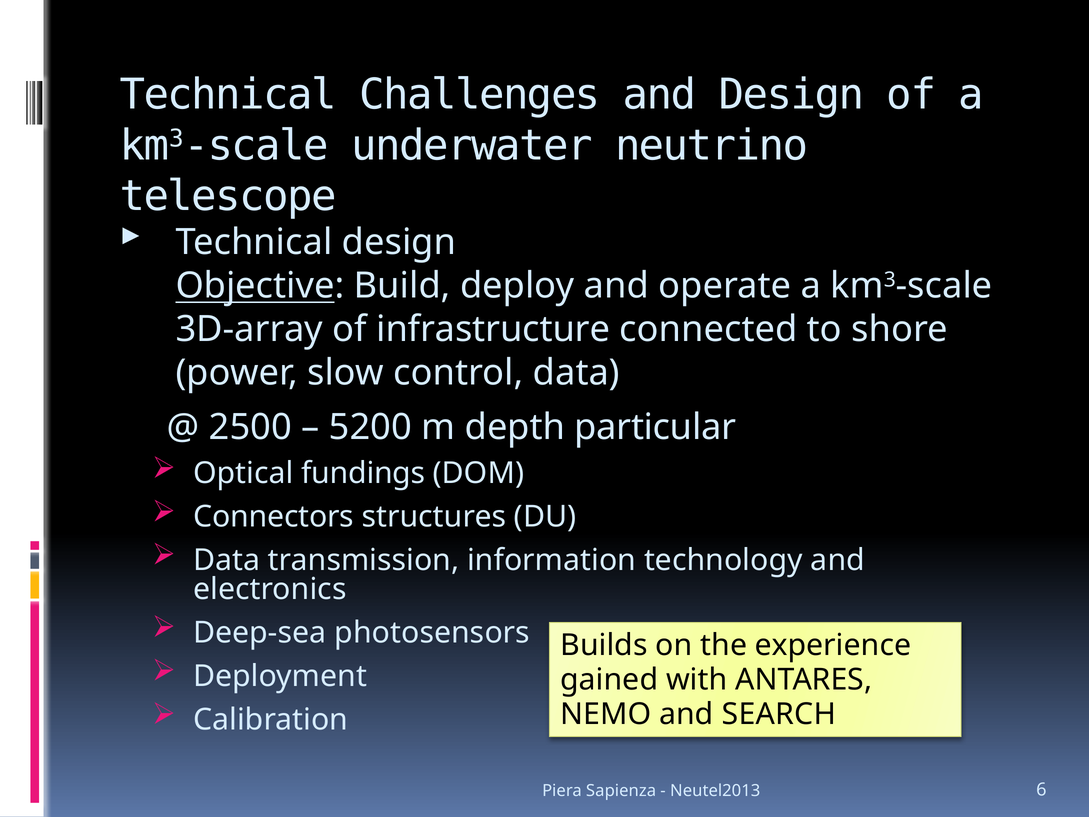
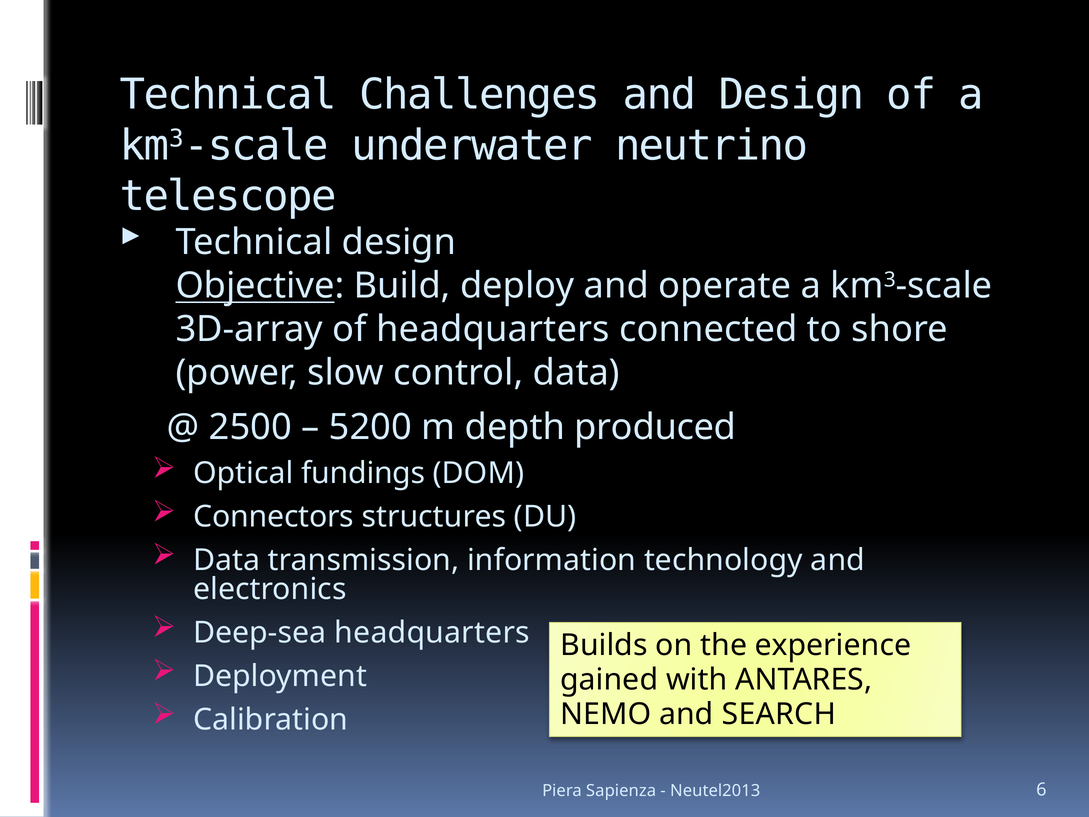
of infrastructure: infrastructure -> headquarters (493, 329)
particular: particular -> produced (655, 427)
Deep-sea photosensors: photosensors -> headquarters (432, 632)
